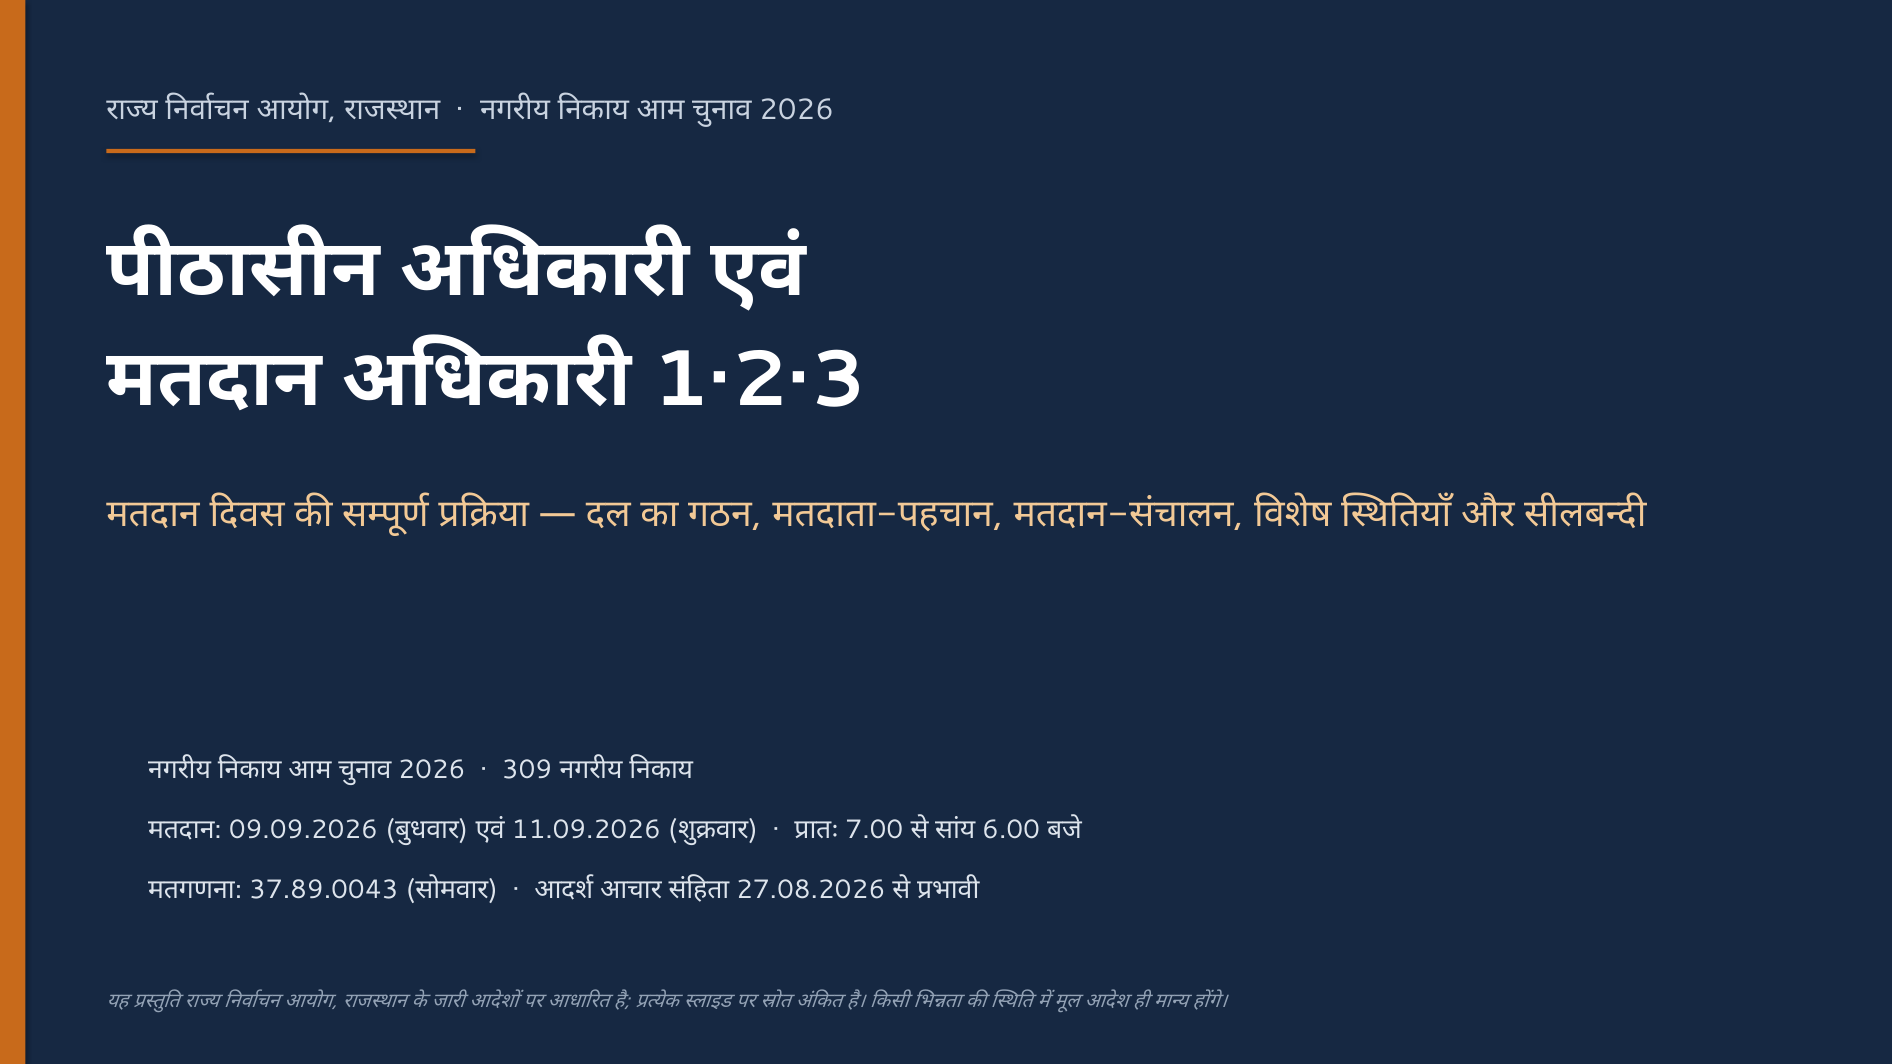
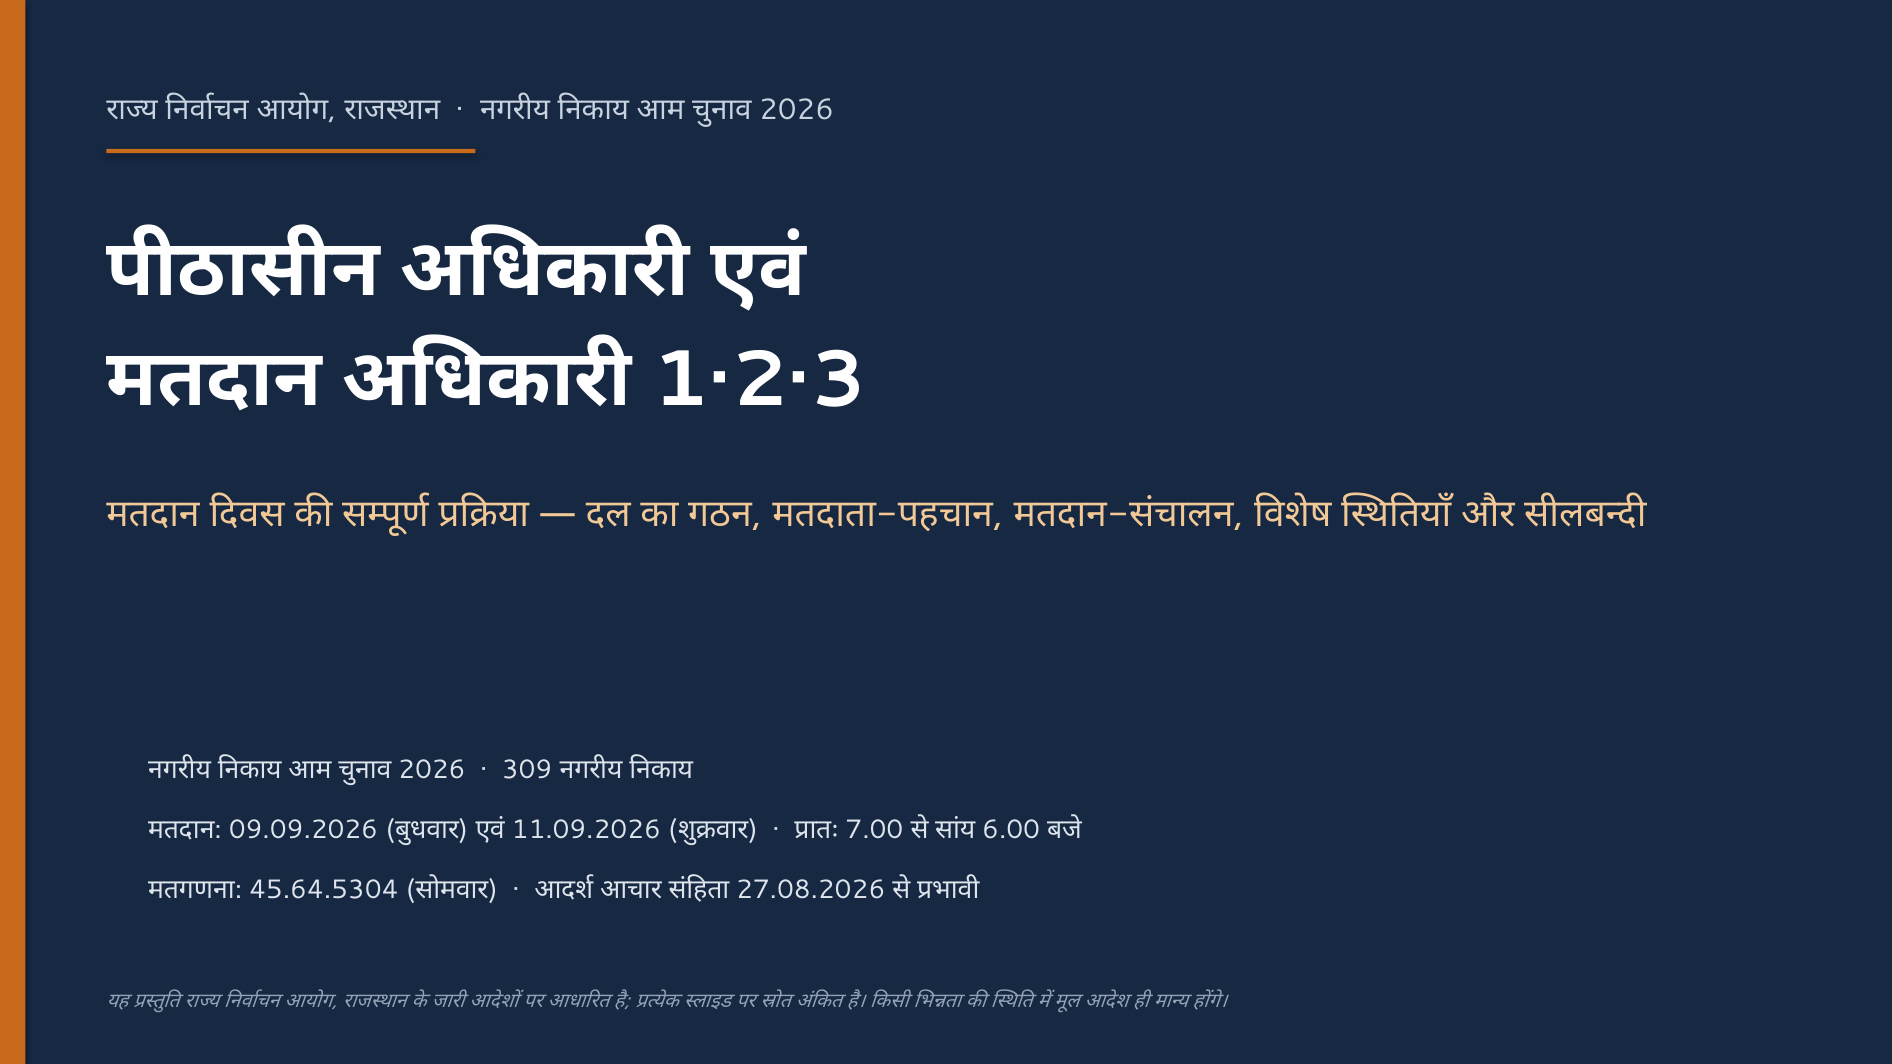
37.89.0043: 37.89.0043 -> 45.64.5304 (324, 890)
